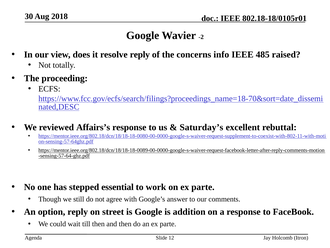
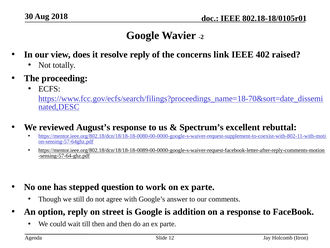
info: info -> link (221, 55)
485: 485 -> 402 (263, 55)
Affairs’s: Affairs’s -> August’s (93, 127)
Saturday’s: Saturday’s -> Spectrum’s (202, 127)
essential: essential -> question (118, 187)
